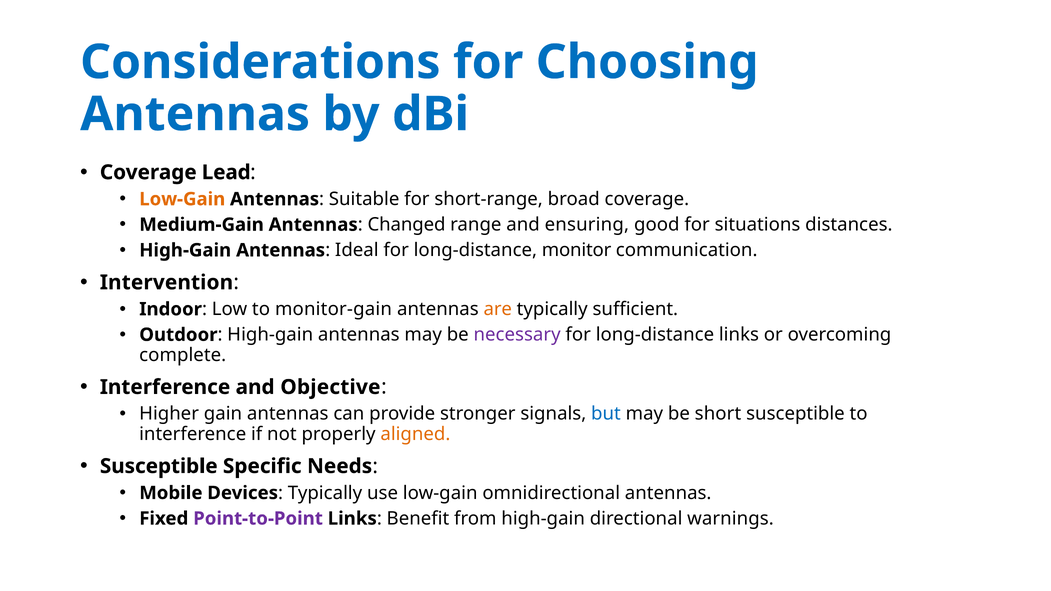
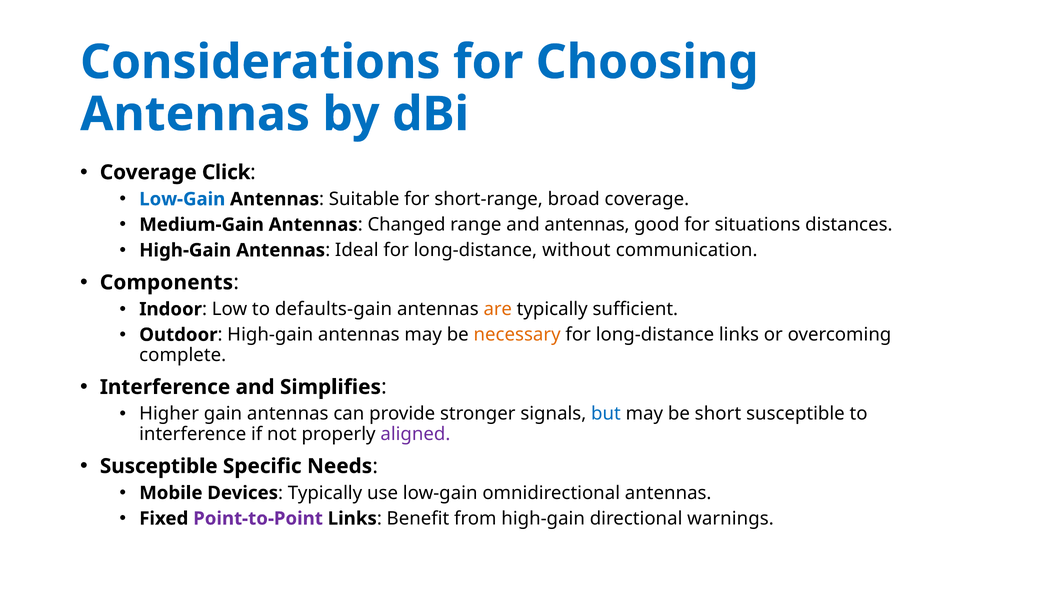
Lead: Lead -> Click (226, 172)
Low-Gain colour: orange -> blue (182, 199)
and ensuring: ensuring -> antennas (587, 225)
monitor: monitor -> without (576, 250)
Intervention: Intervention -> Components (166, 283)
monitor-gain: monitor-gain -> defaults-gain (333, 309)
necessary colour: purple -> orange (517, 335)
Objective: Objective -> Simplifies (330, 387)
aligned colour: orange -> purple (415, 434)
